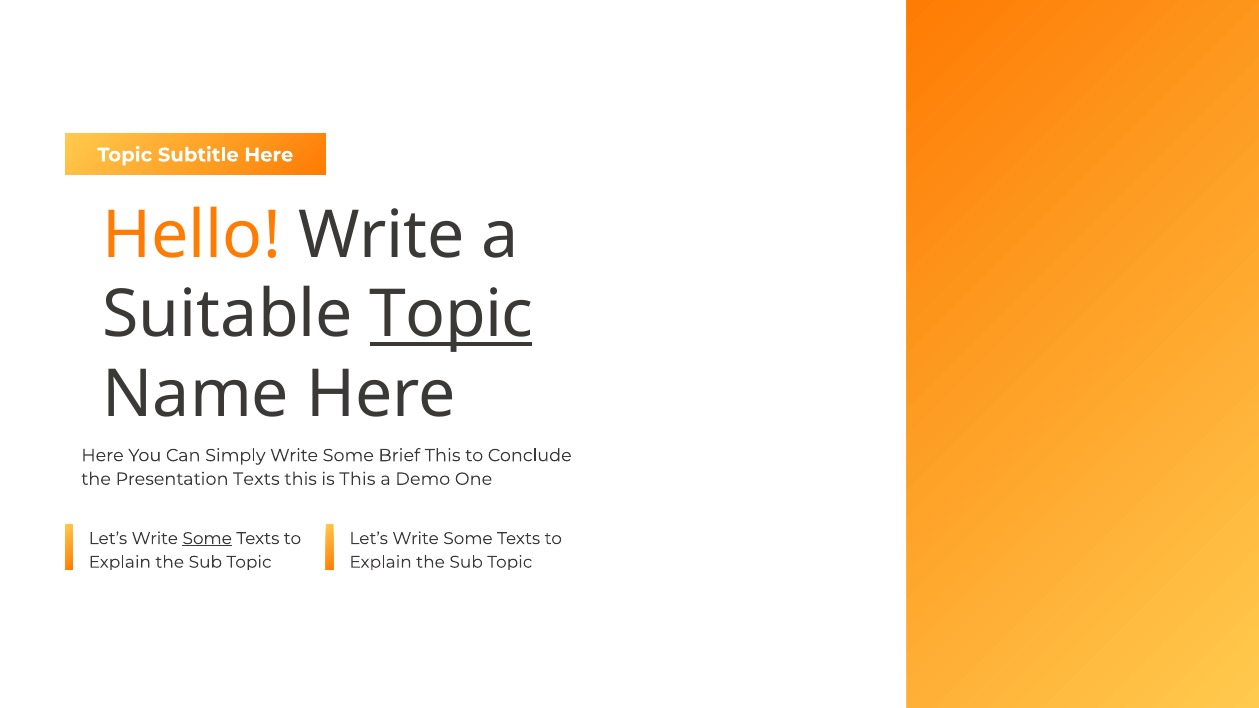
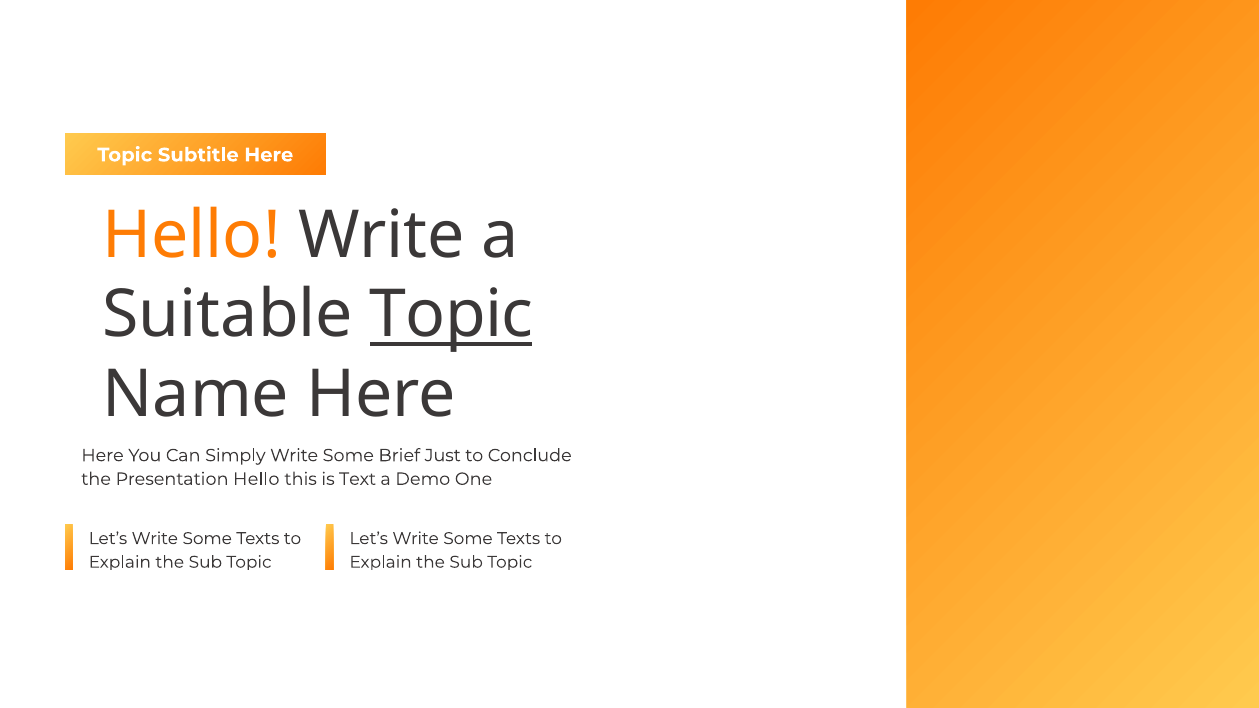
Brief This: This -> Just (443, 456)
Presentation Texts: Texts -> Hello (256, 479)
is This: This -> Text (358, 479)
Some underline: present -> none (207, 539)
